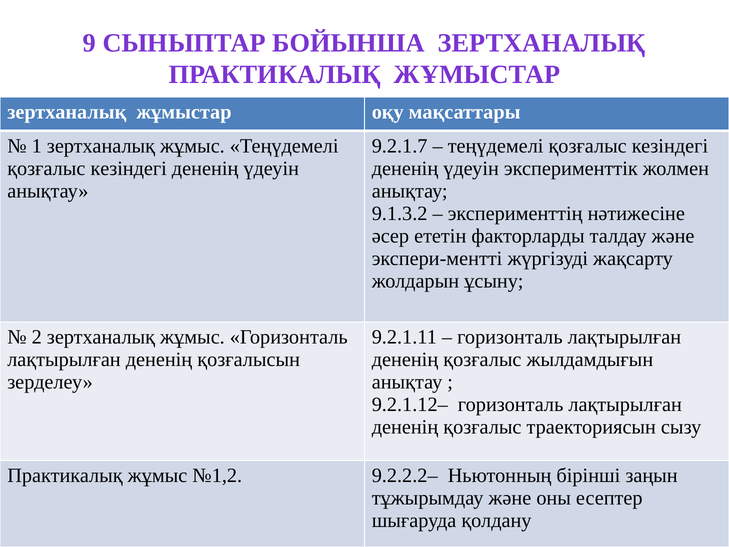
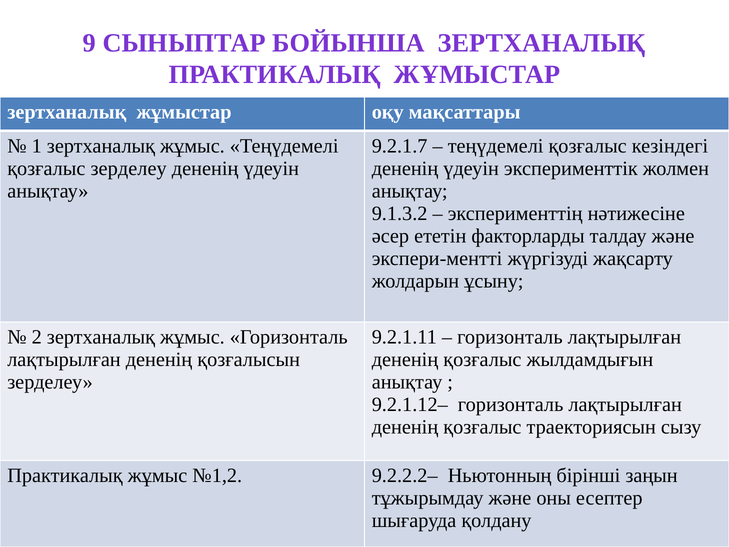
кезіндегі: кезіндегі -> зерделеу (129, 168)
